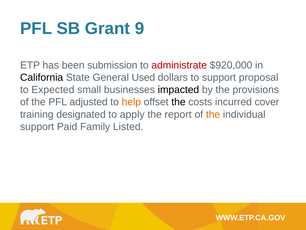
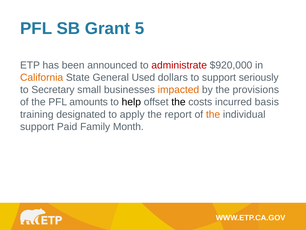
9: 9 -> 5 (140, 28)
submission: submission -> announced (112, 65)
California colour: black -> orange (42, 77)
proposal: proposal -> seriously (259, 77)
Expected: Expected -> Secretary (53, 90)
impacted colour: black -> orange (178, 90)
adjusted: adjusted -> amounts (89, 102)
help colour: orange -> black (131, 102)
cover: cover -> basis (267, 102)
Listed: Listed -> Month (128, 126)
